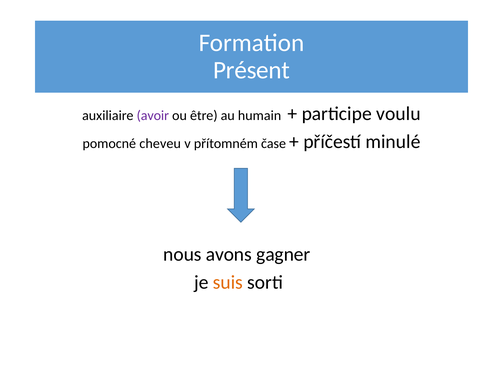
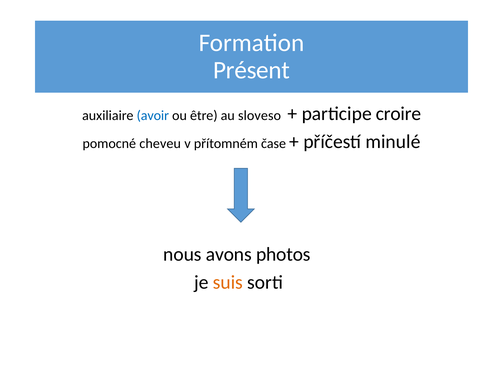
avoir colour: purple -> blue (153, 115)
humain: humain -> sloveso (259, 115)
voulu: voulu -> croire (399, 113)
gagner: gagner -> photos (283, 254)
